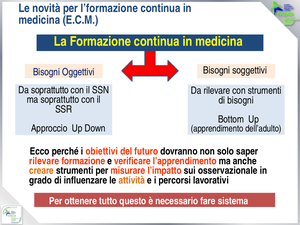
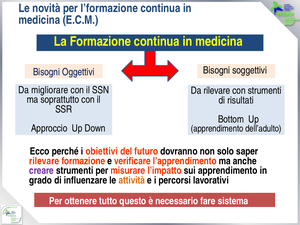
Da soprattutto: soprattutto -> migliorare (50, 90)
di bisogni: bisogni -> risultati (240, 100)
creare colour: orange -> purple (42, 171)
sui osservazionale: osservazionale -> apprendimento (228, 171)
